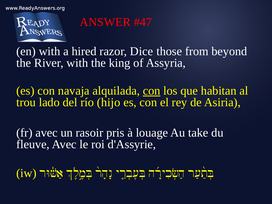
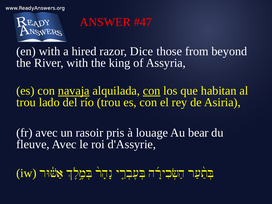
navaja underline: none -> present (74, 91)
río hijo: hijo -> trou (109, 102)
take: take -> bear (198, 133)
